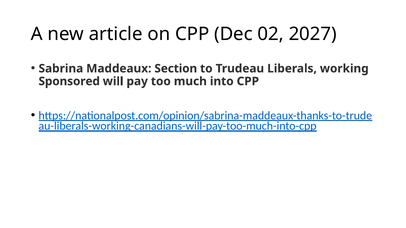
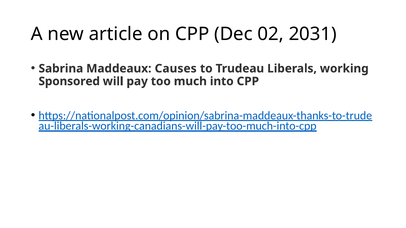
2027: 2027 -> 2031 (313, 34)
Section: Section -> Causes (176, 69)
